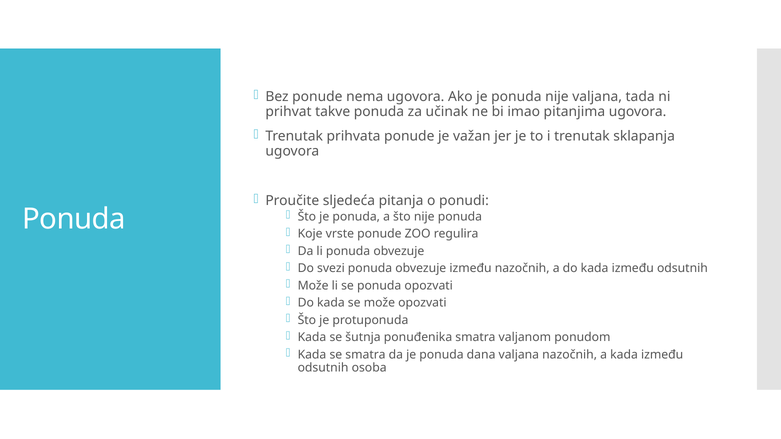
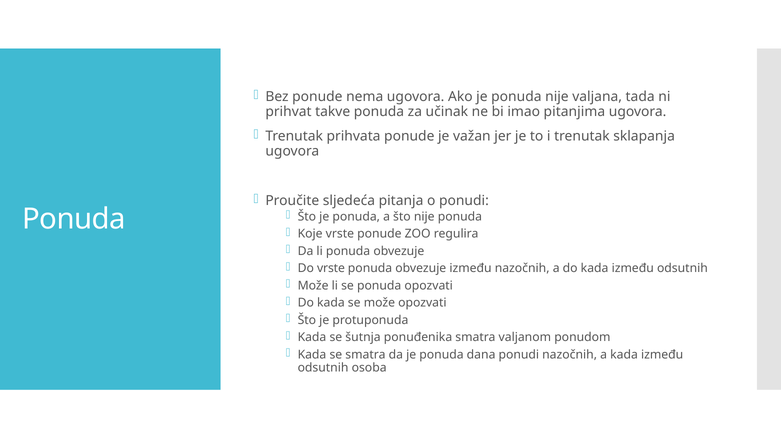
Do svezi: svezi -> vrste (331, 269)
dana valjana: valjana -> ponudi (519, 355)
